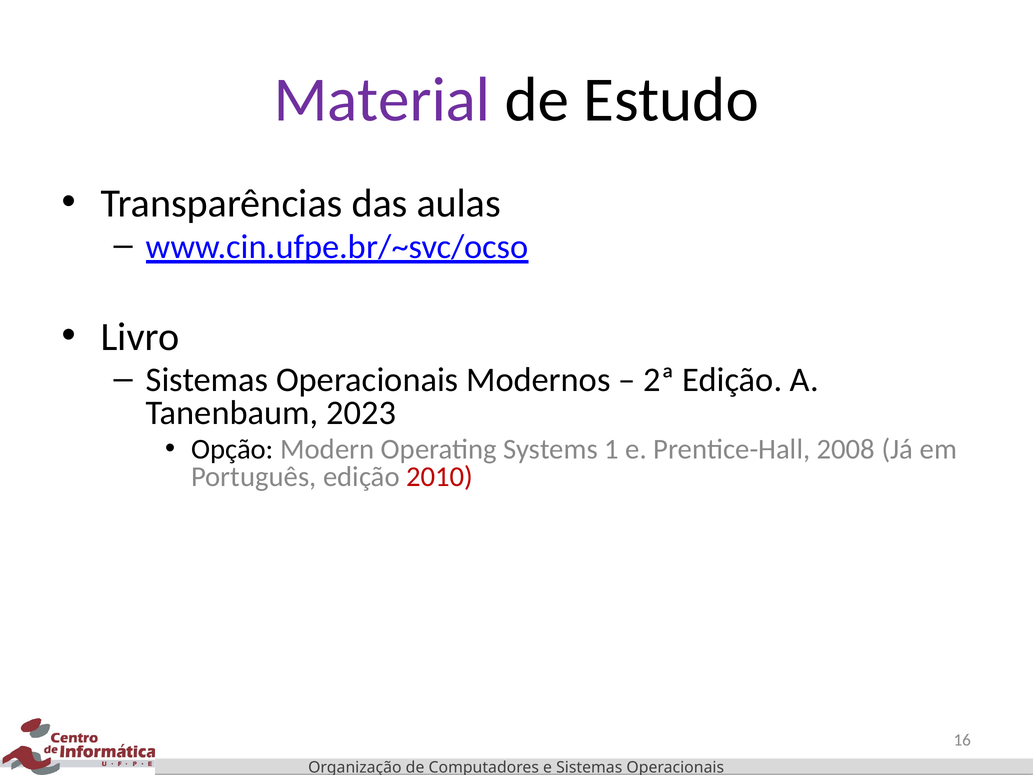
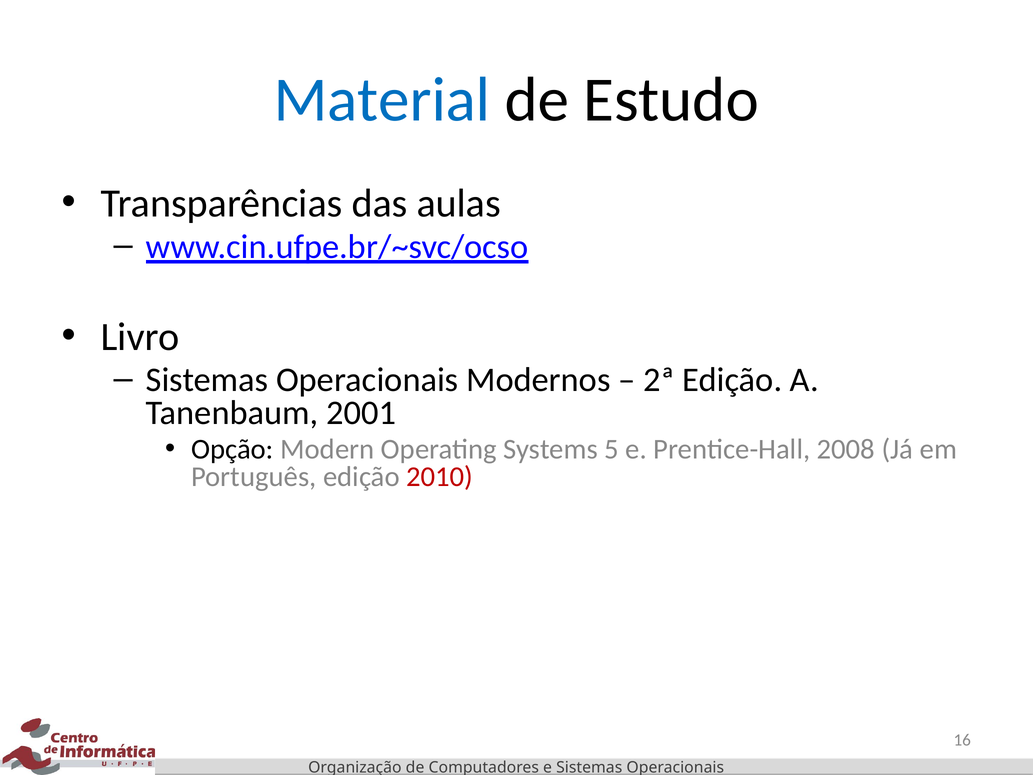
Material colour: purple -> blue (382, 100)
2023: 2023 -> 2001 (361, 413)
1: 1 -> 5 (612, 449)
